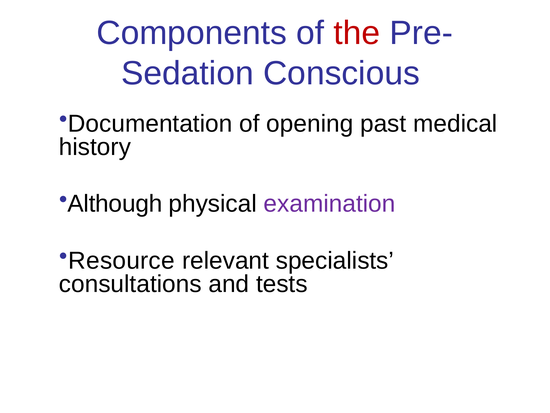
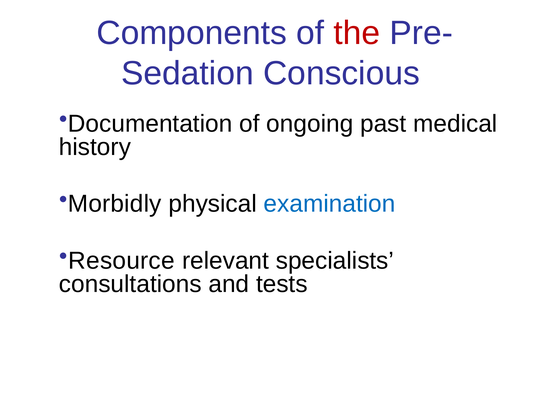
opening: opening -> ongoing (310, 123)
Although: Although -> Morbidly (115, 204)
examination colour: purple -> blue (330, 204)
